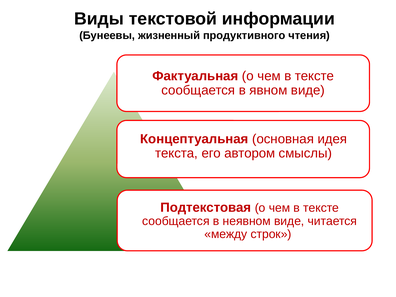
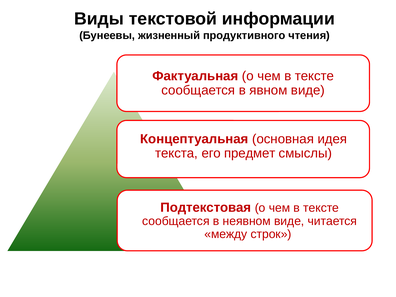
автором: автором -> предмет (250, 153)
